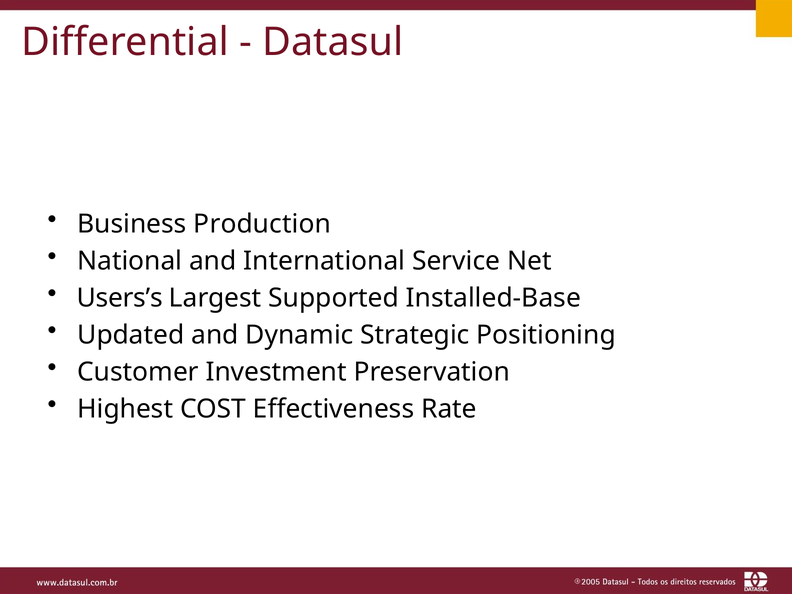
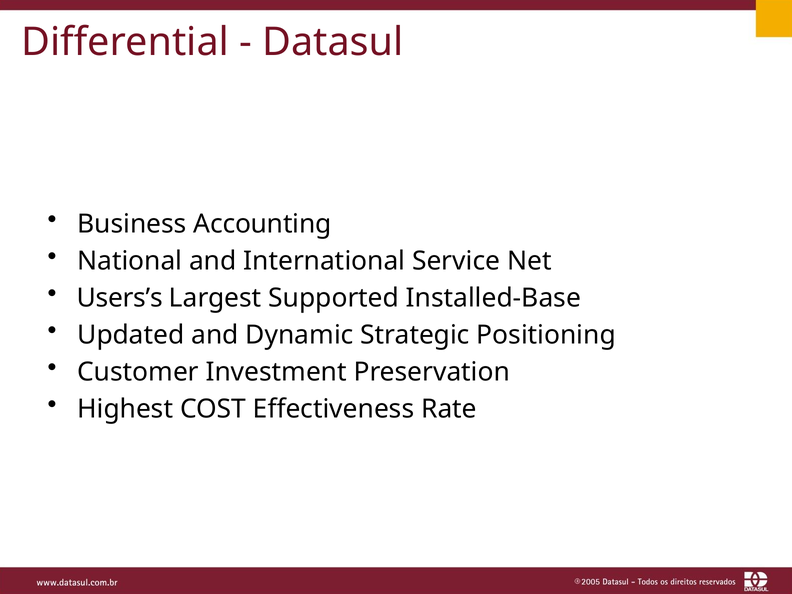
Production: Production -> Accounting (262, 224)
